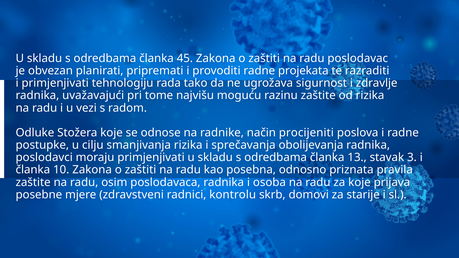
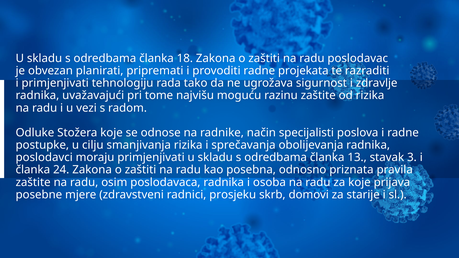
45: 45 -> 18 (185, 58)
procijeniti: procijeniti -> specijalisti (306, 133)
10: 10 -> 24 (61, 170)
kontrolu: kontrolu -> prosjeku (233, 195)
